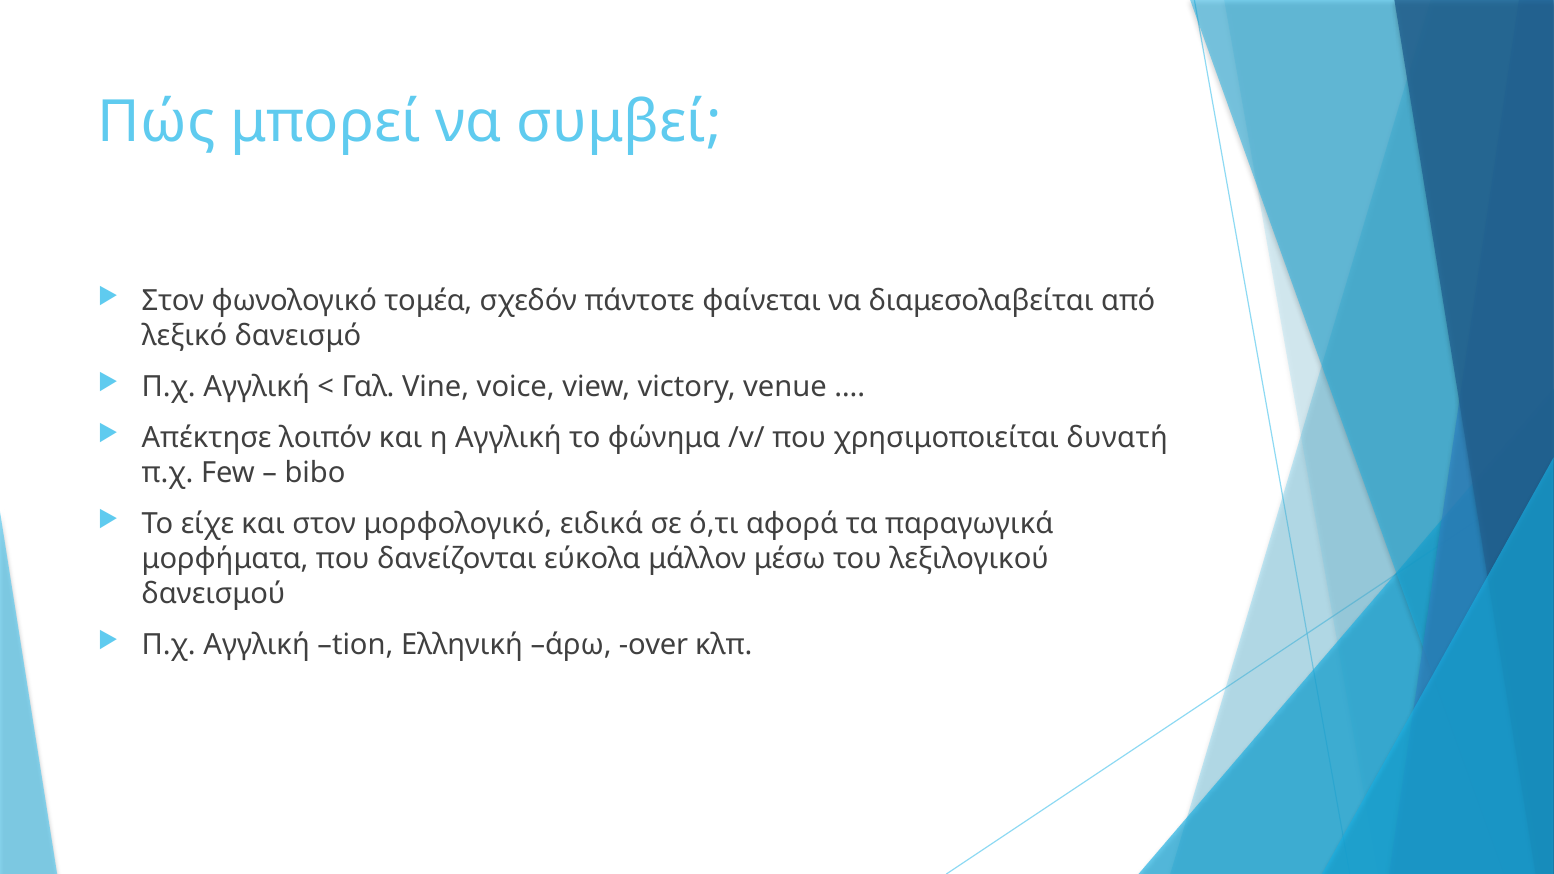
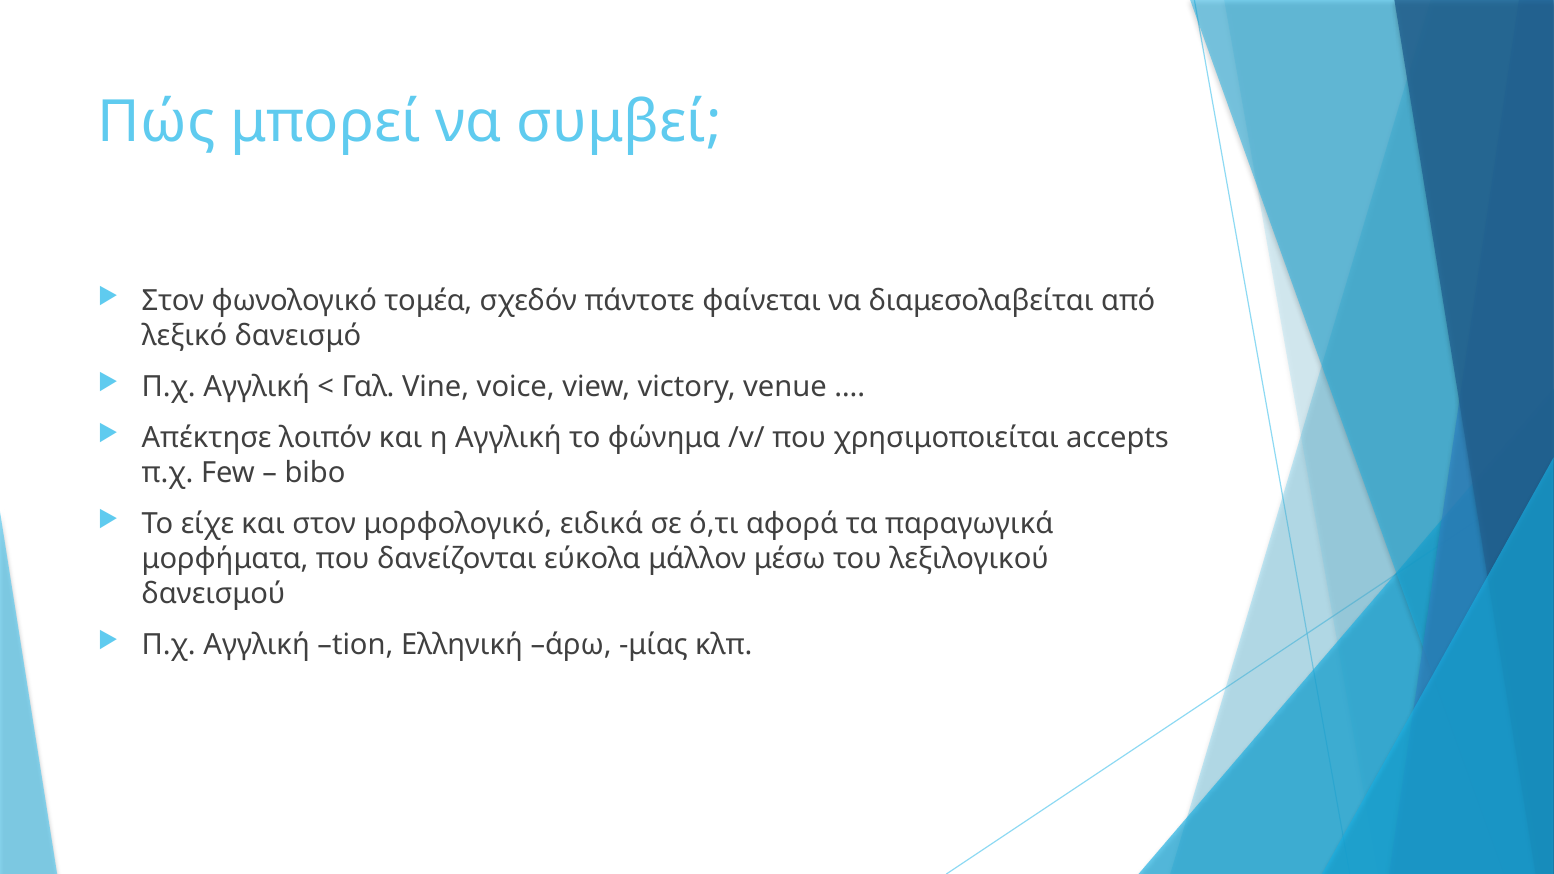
δυνατή: δυνατή -> accepts (1117, 438)
over: over -> μίας (654, 645)
